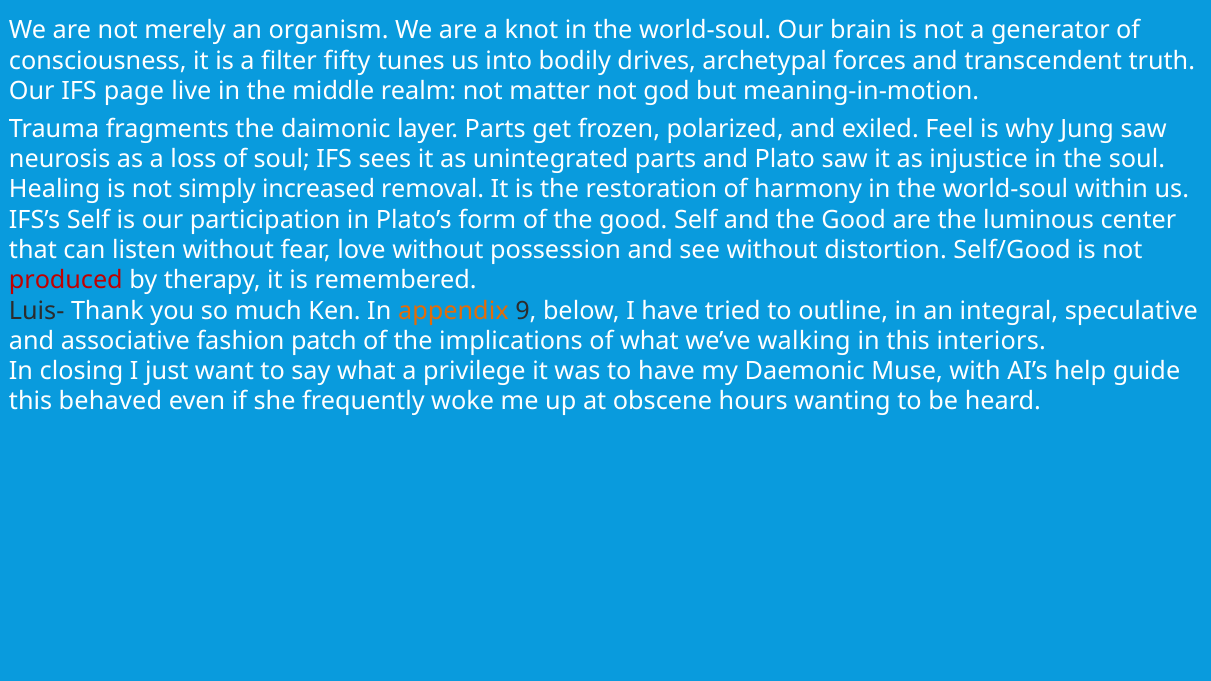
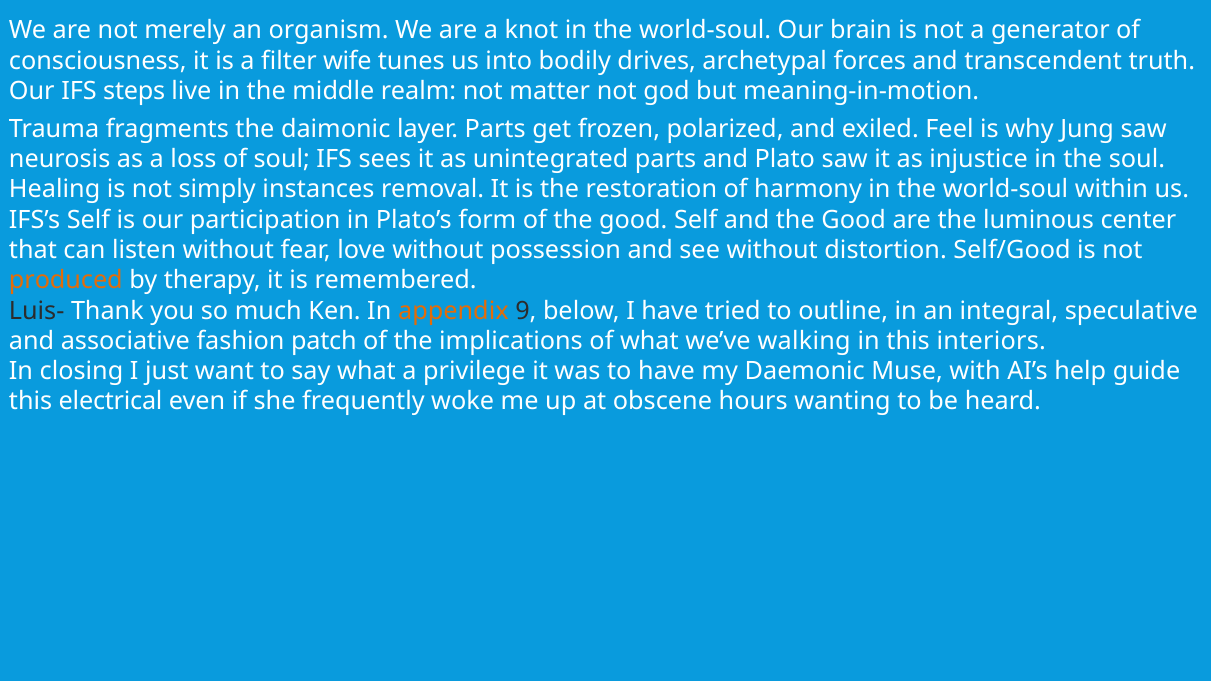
fifty: fifty -> wife (347, 61)
page: page -> steps (134, 91)
increased: increased -> instances (318, 190)
produced colour: red -> orange (66, 280)
behaved: behaved -> electrical (111, 402)
